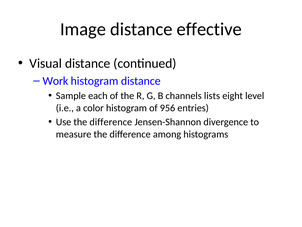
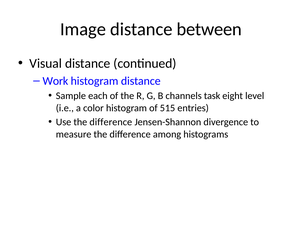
effective: effective -> between (209, 29)
lists: lists -> task (212, 96)
956: 956 -> 515 (168, 108)
